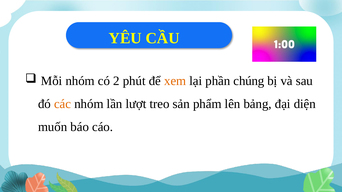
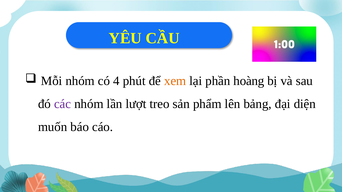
2: 2 -> 4 (116, 81)
chúng: chúng -> hoàng (249, 81)
các colour: orange -> purple (63, 104)
